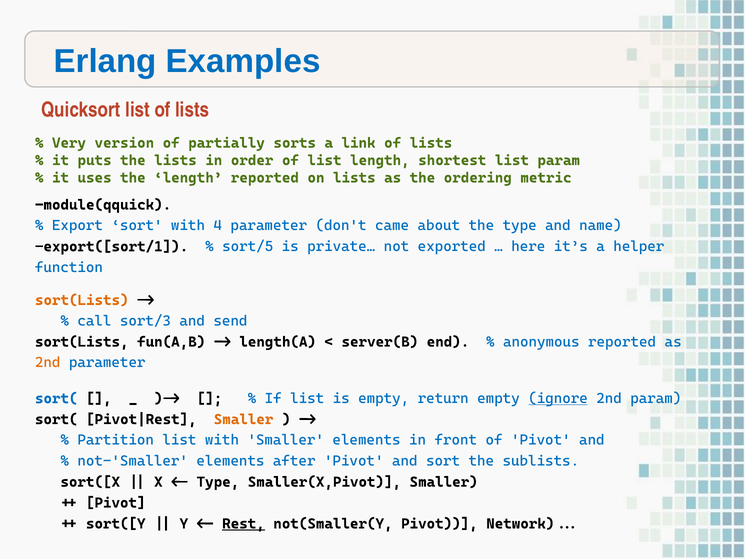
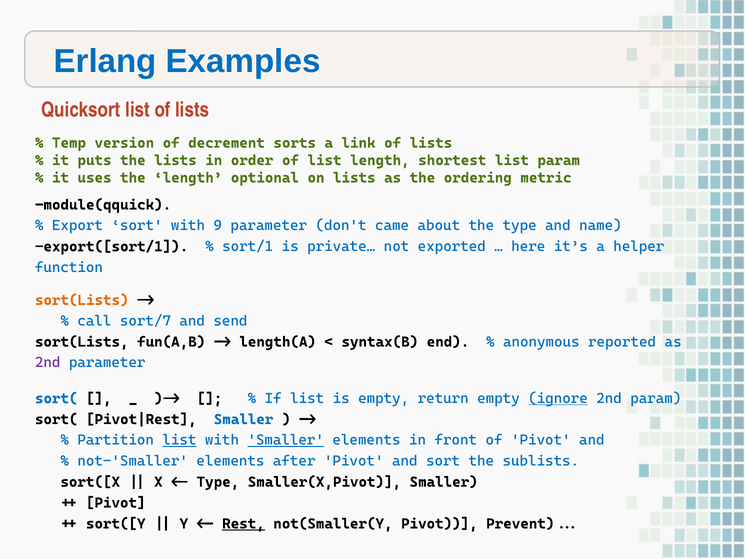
Very: Very -> Temp (69, 143)
partially: partially -> decrement (227, 143)
length reported: reported -> optional (265, 178)
4: 4 -> 9 (218, 226)
sort/5: sort/5 -> sort/1 (248, 246)
sort/3: sort/3 -> sort/7 (145, 321)
server(B: server(B -> syntax(B (380, 342)
2nd colour: orange -> purple (48, 363)
Smaller colour: orange -> blue (244, 419)
list underline: none -> present (179, 440)
Smaller underline: none -> present (286, 440)
Network: Network -> Prevent (525, 523)
